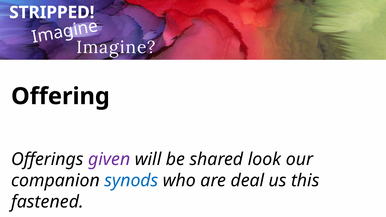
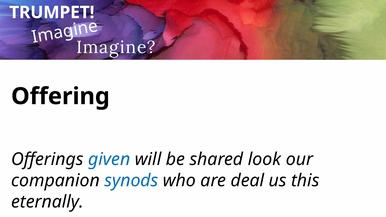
STRIPPED: STRIPPED -> TRUMPET (52, 12)
given colour: purple -> blue (109, 159)
fastened: fastened -> eternally (47, 202)
